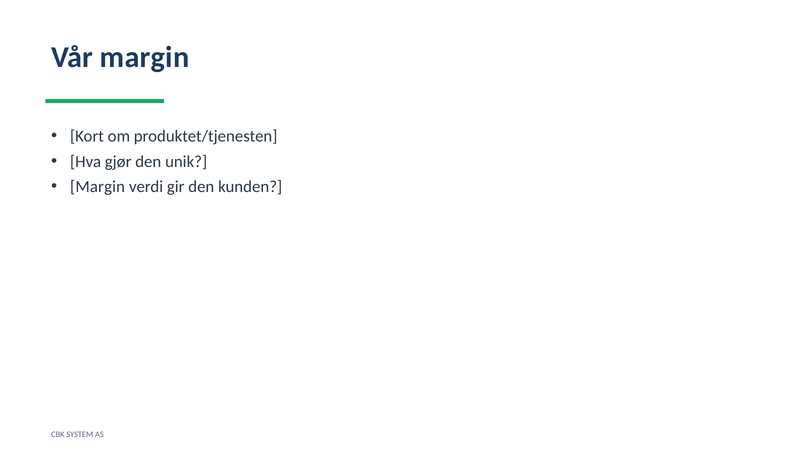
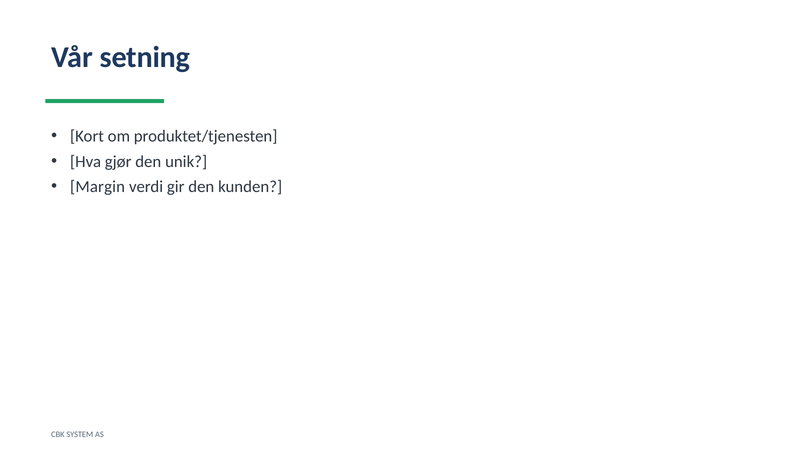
Vår margin: margin -> setning (145, 57)
